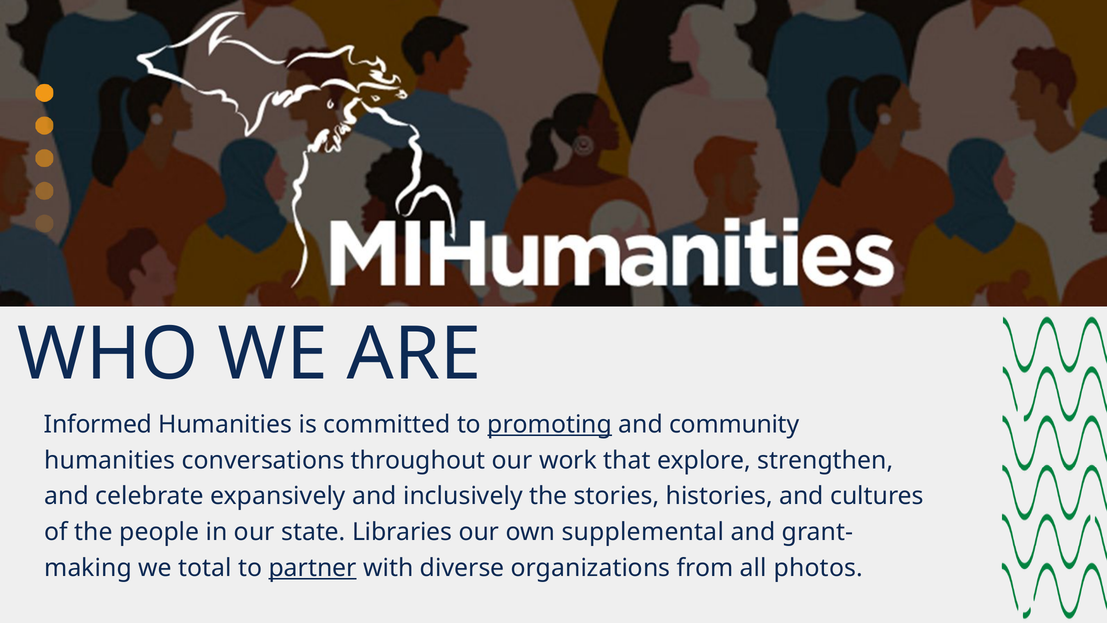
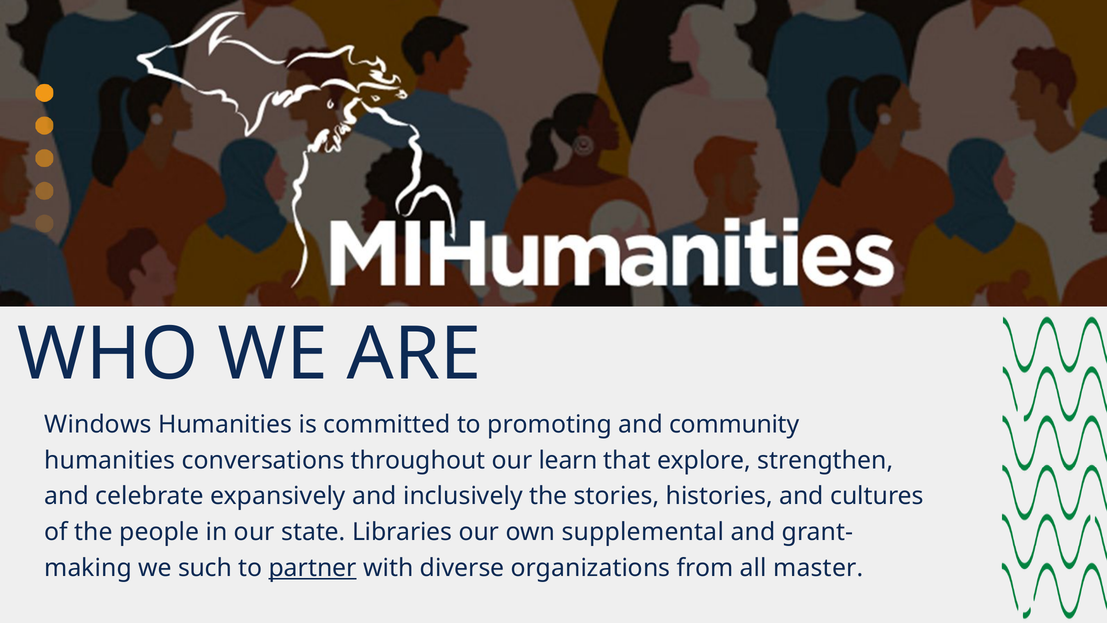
Informed: Informed -> Windows (98, 424)
promoting underline: present -> none (550, 424)
work: work -> learn (568, 460)
total: total -> such (205, 568)
photos: photos -> master (818, 568)
